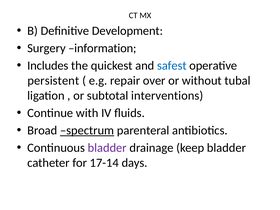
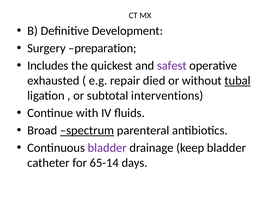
information: information -> preparation (102, 48)
safest colour: blue -> purple (172, 66)
persistent: persistent -> exhausted (53, 81)
over: over -> died (154, 81)
tubal underline: none -> present (238, 81)
17-14: 17-14 -> 65-14 (104, 163)
